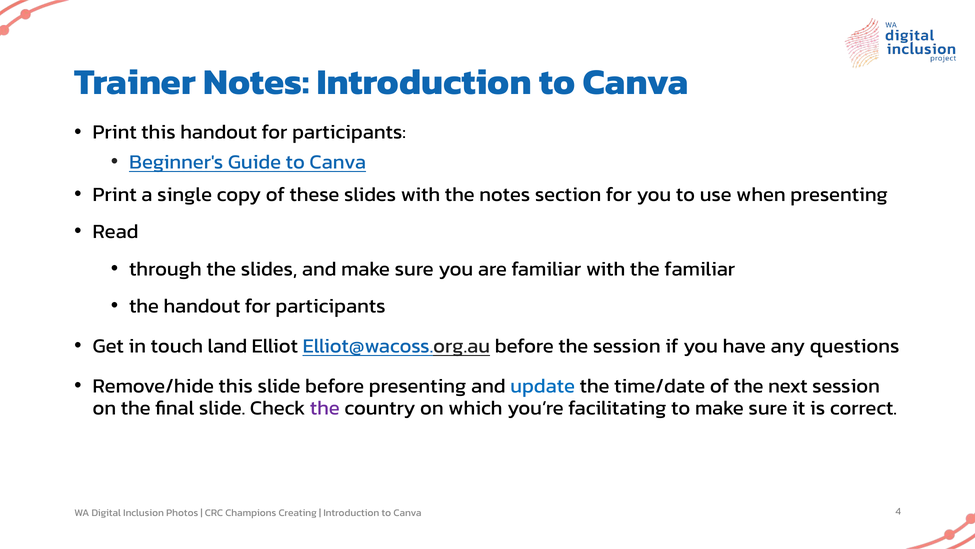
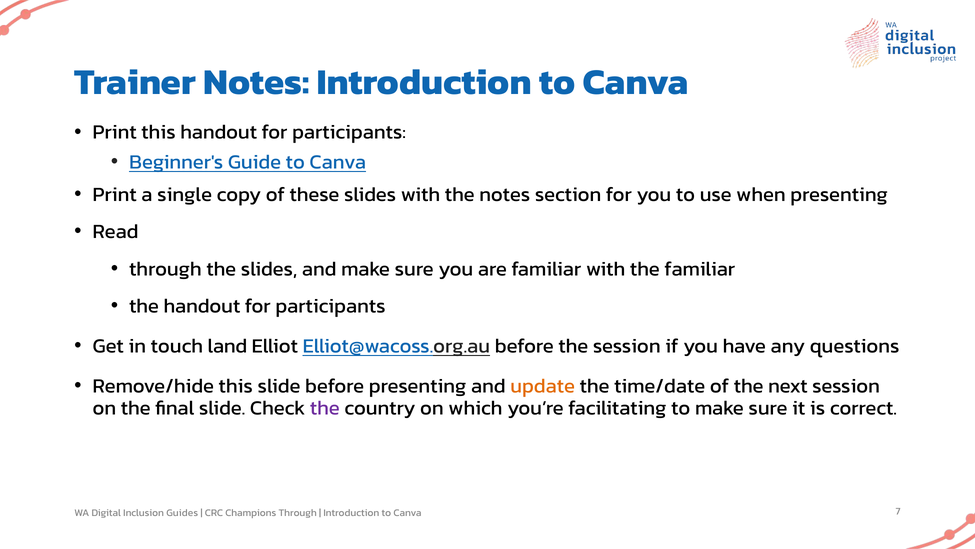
update colour: blue -> orange (543, 386)
Photos: Photos -> Guides (182, 512)
Champions Creating: Creating -> Through (298, 512)
4: 4 -> 7 (898, 511)
